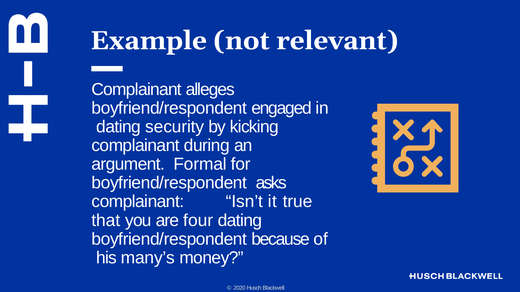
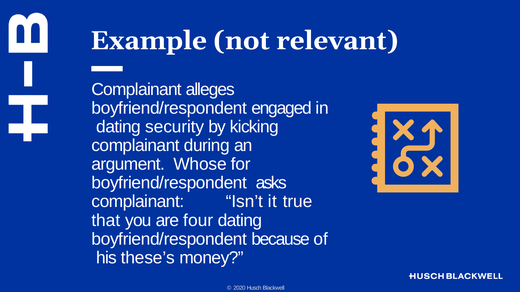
Formal: Formal -> Whose (200, 165)
many’s: many’s -> these’s (148, 258)
